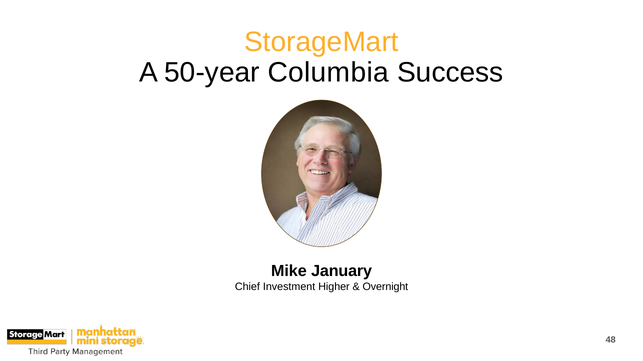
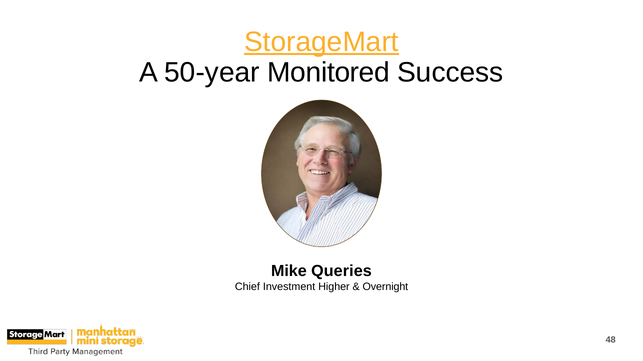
StorageMart underline: none -> present (321, 42)
Columbia: Columbia -> Monitored (329, 72)
January: January -> Queries (341, 271)
